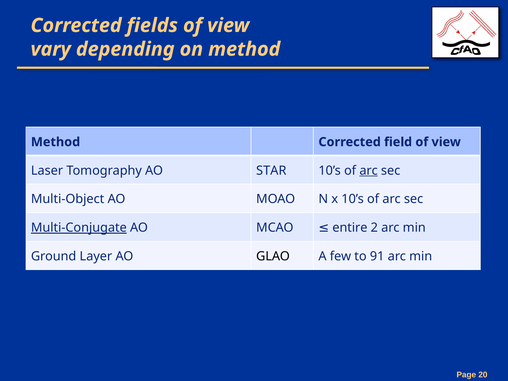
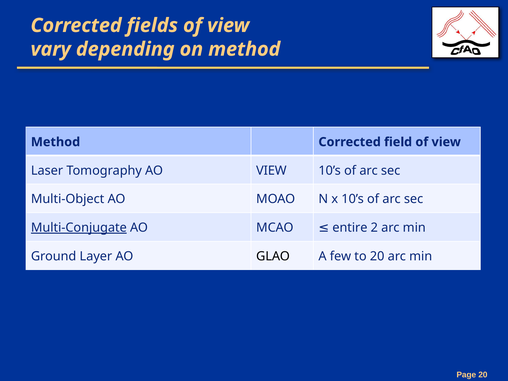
AO STAR: STAR -> VIEW (271, 171)
arc underline: present -> none (369, 171)
to 91: 91 -> 20 (377, 256)
